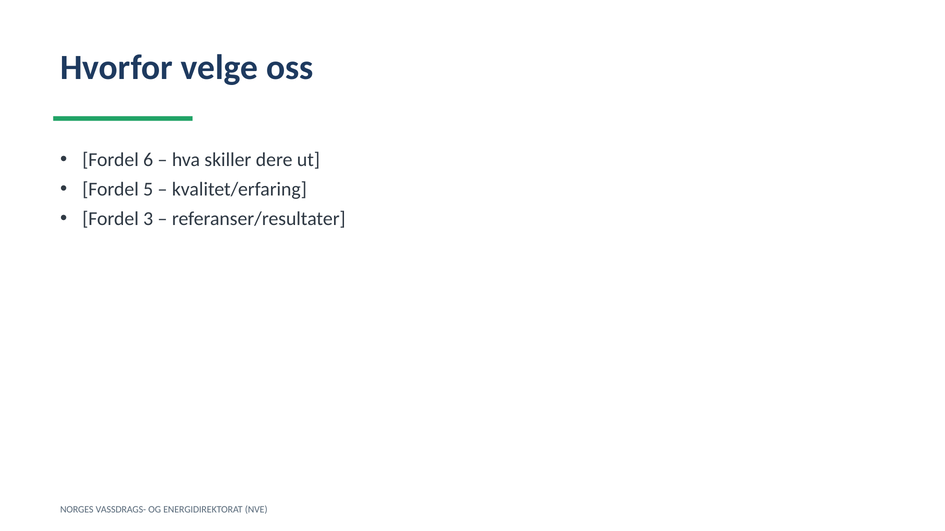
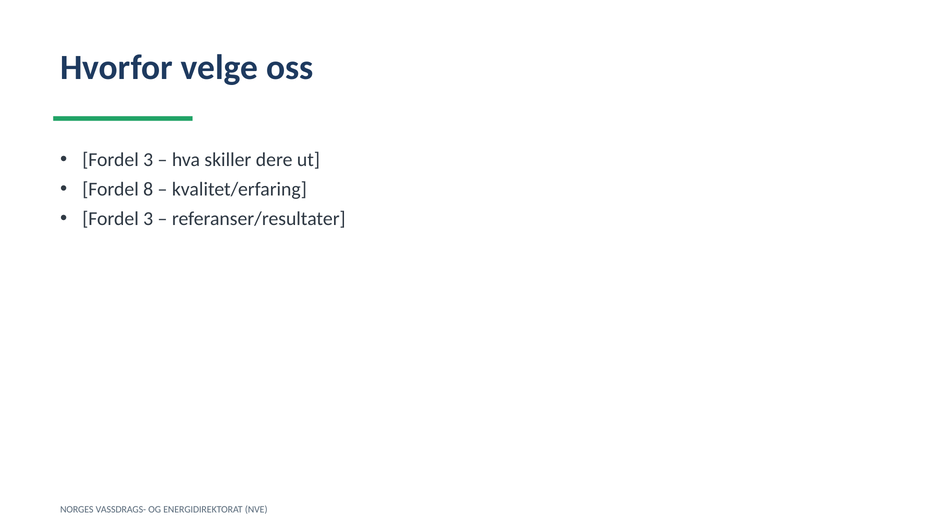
6: 6 -> 3 (148, 160)
5: 5 -> 8 (148, 190)
